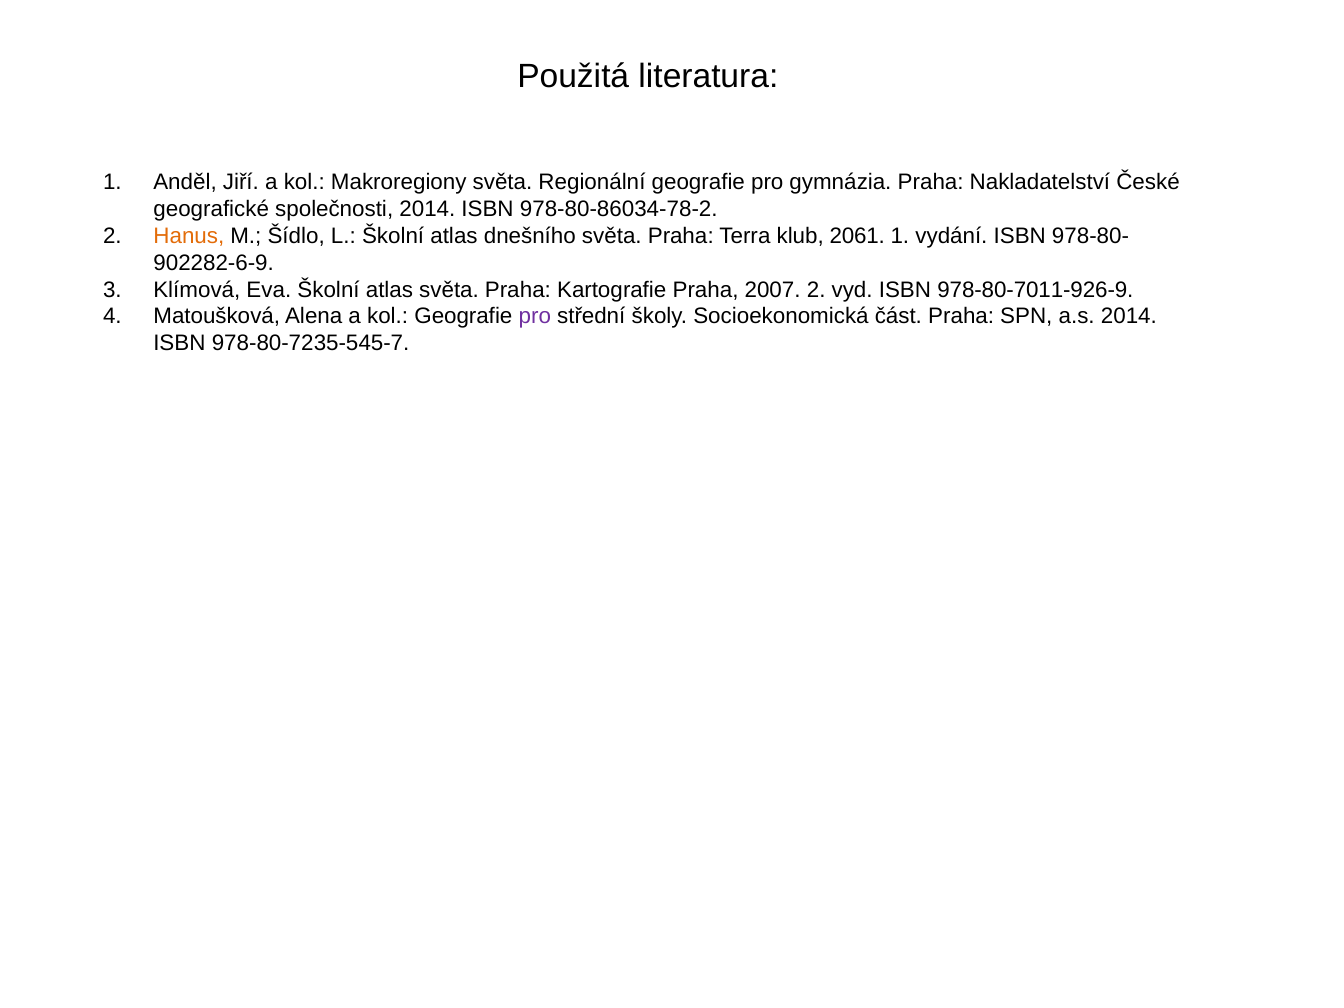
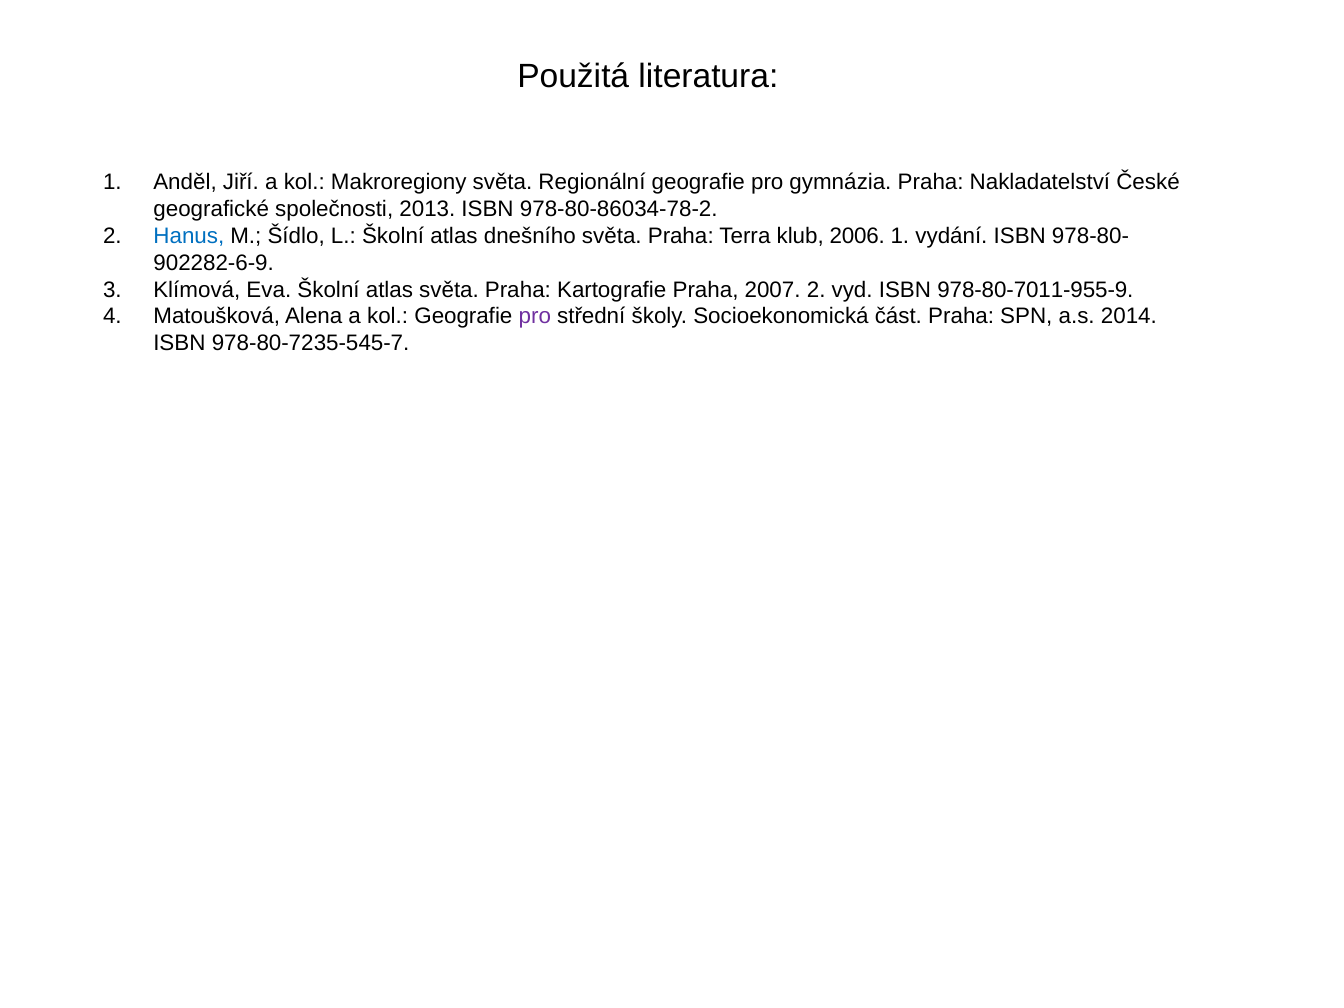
společnosti 2014: 2014 -> 2013 (427, 209)
Hanus colour: orange -> blue (189, 236)
2061: 2061 -> 2006 (857, 236)
978-80-7011-926-9: 978-80-7011-926-9 -> 978-80-7011-955-9 (1035, 290)
